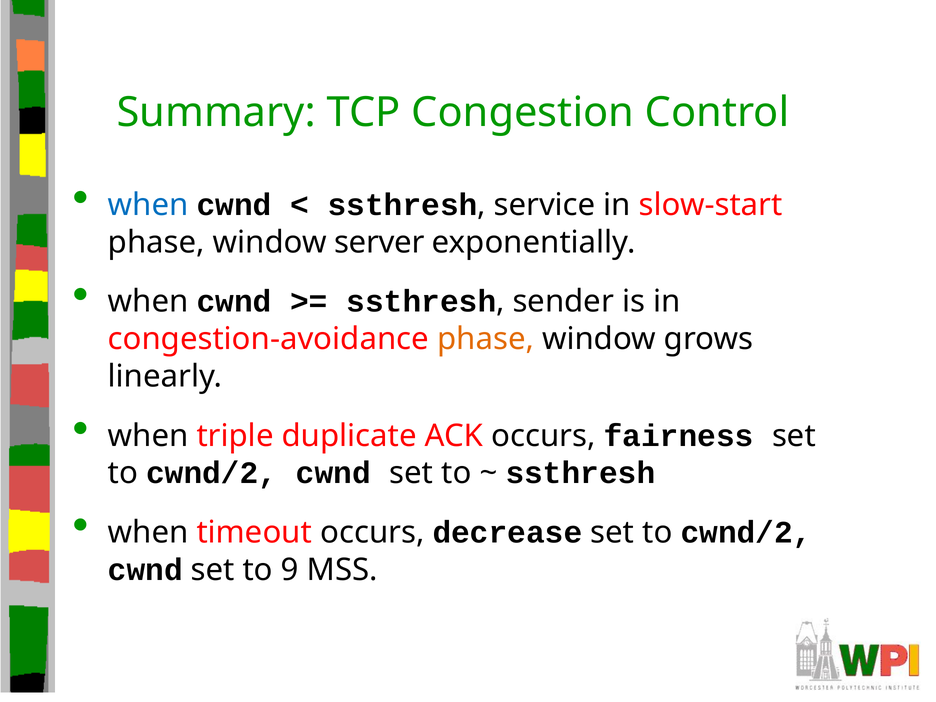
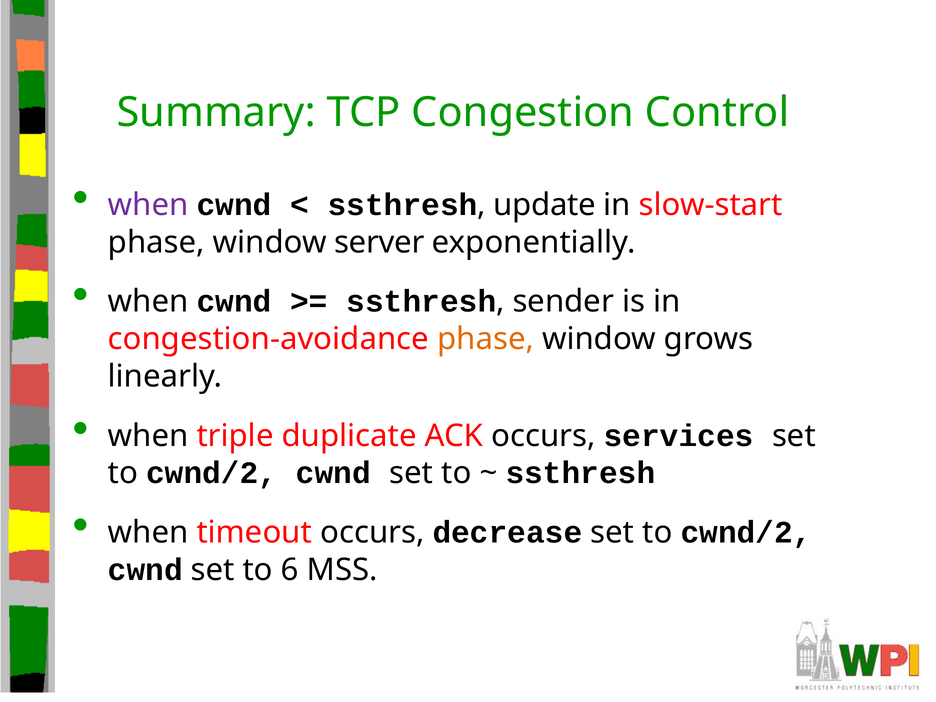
when colour: blue -> purple (148, 205)
service: service -> update (545, 205)
fairness: fairness -> services (679, 436)
9: 9 -> 6 (290, 570)
